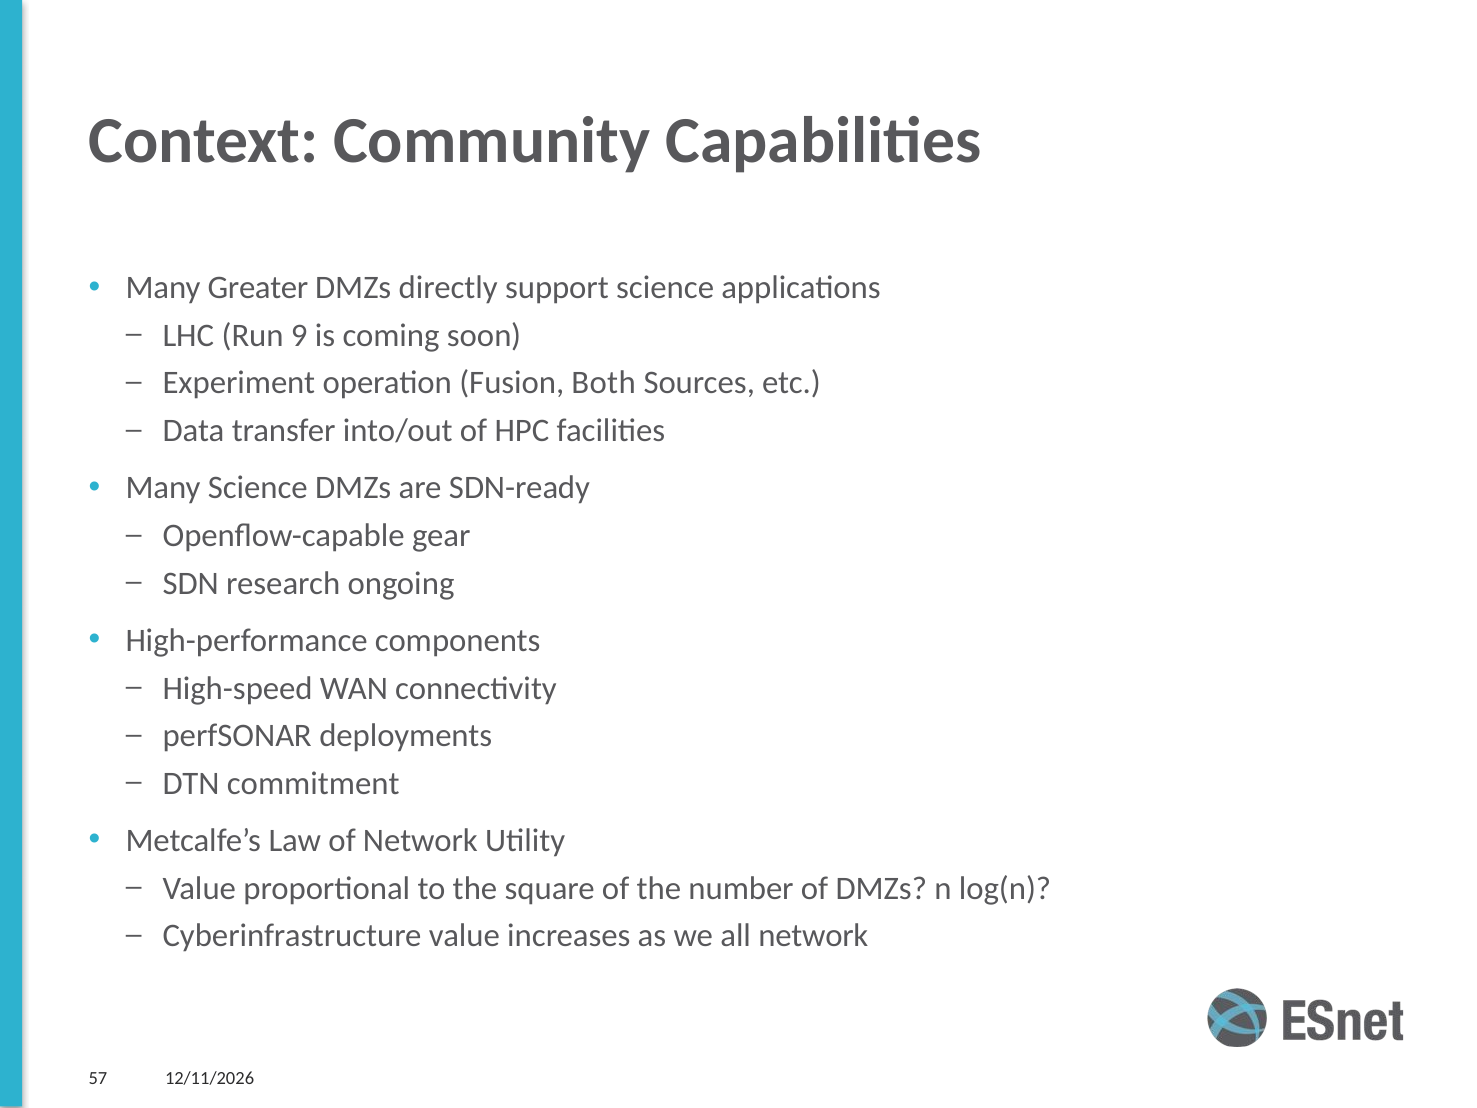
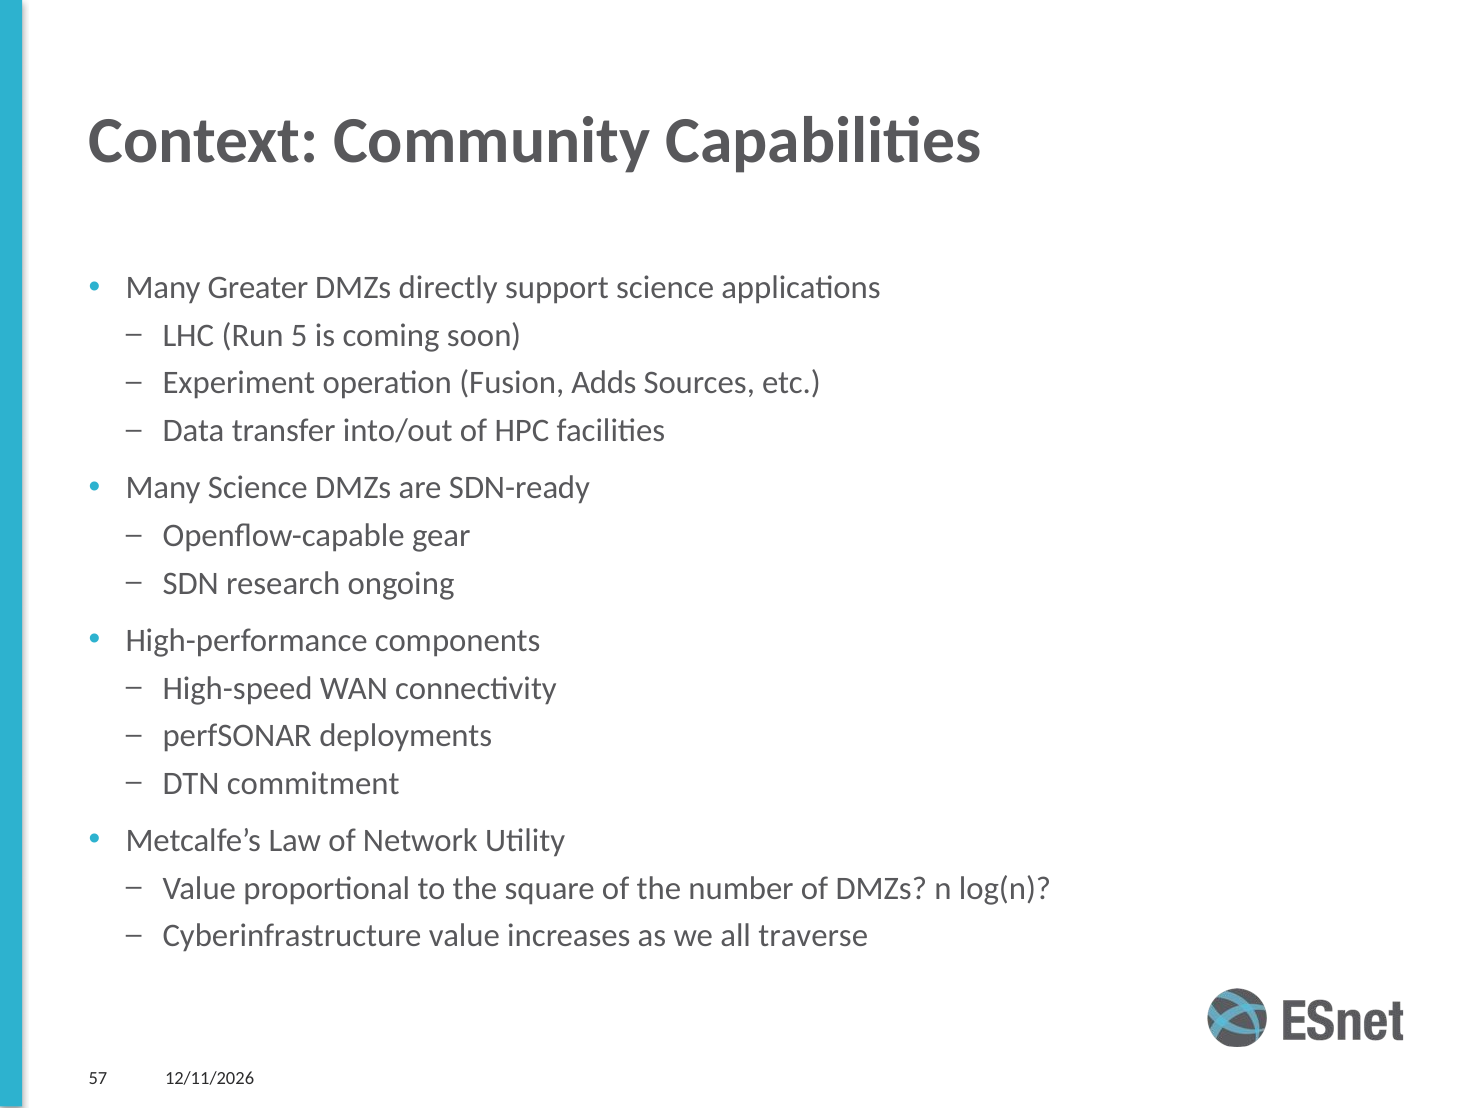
9: 9 -> 5 (299, 335)
Both: Both -> Adds (604, 383)
all network: network -> traverse (813, 936)
